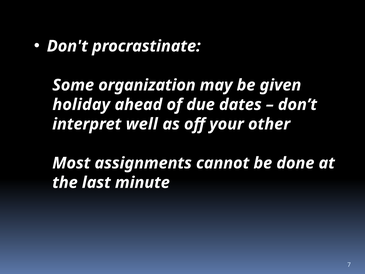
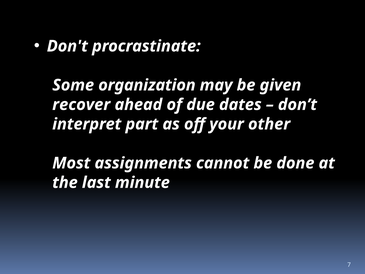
holiday: holiday -> recover (81, 105)
well: well -> part (142, 124)
